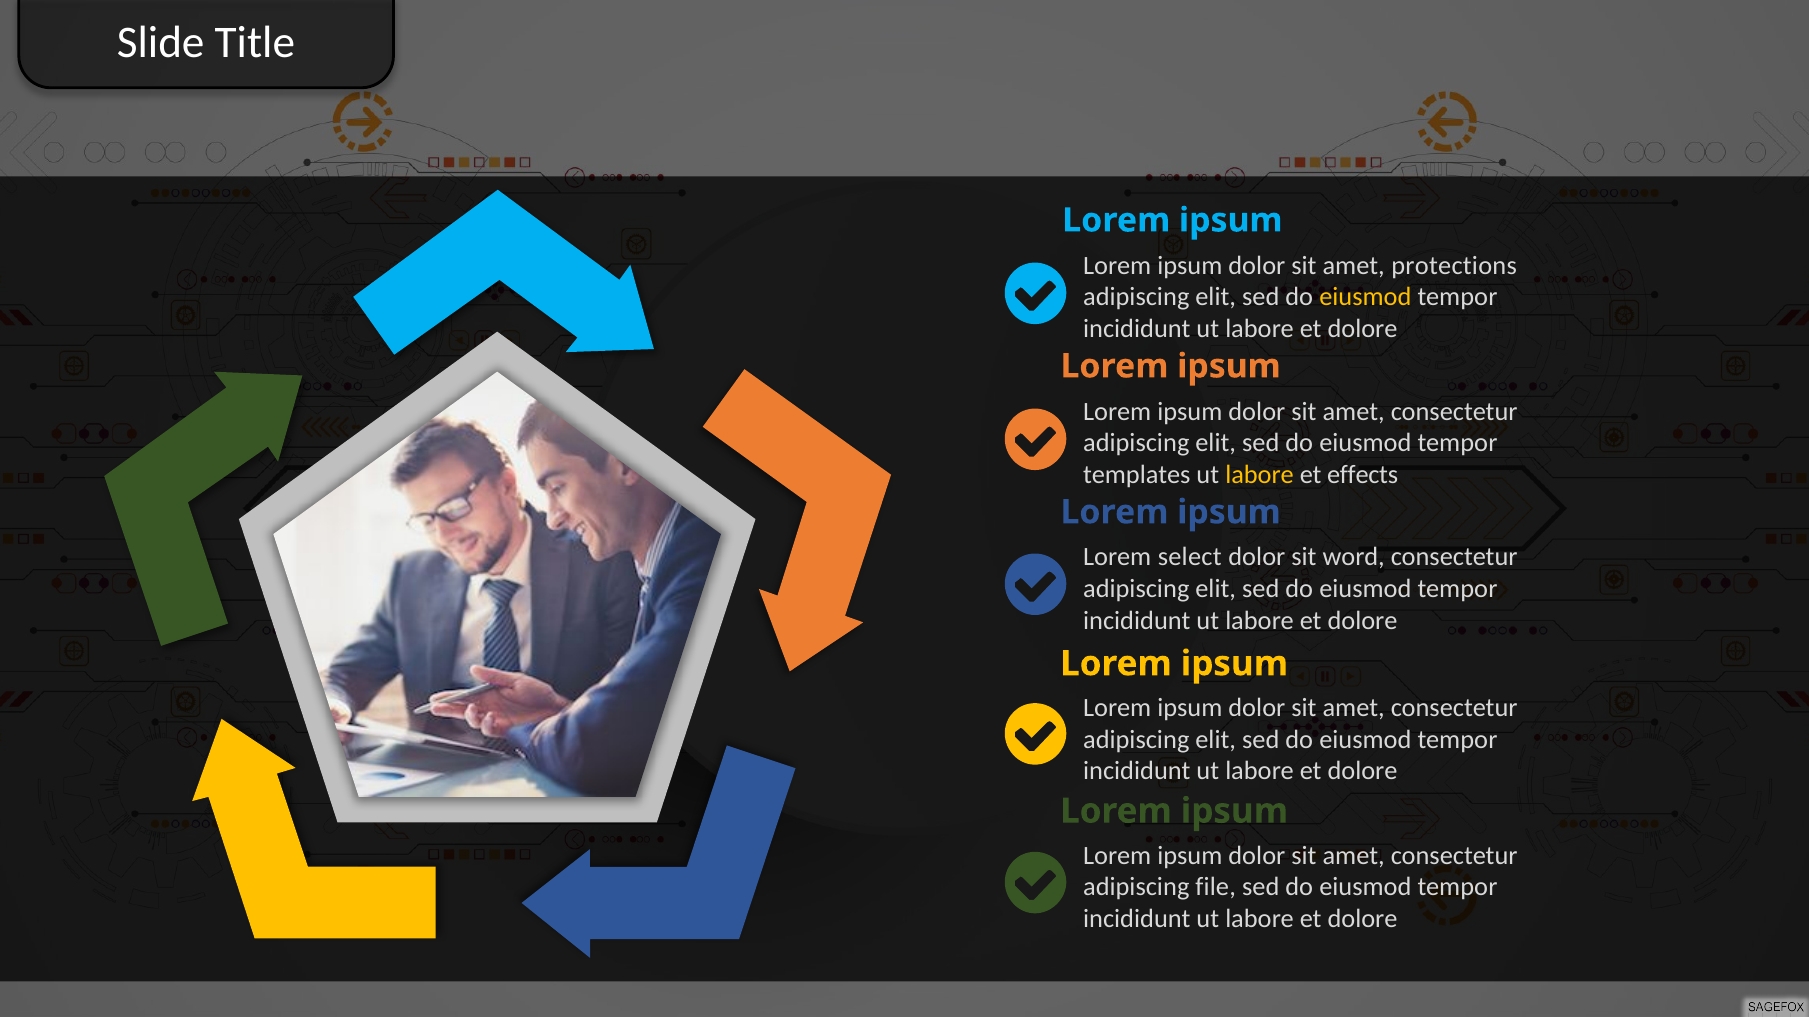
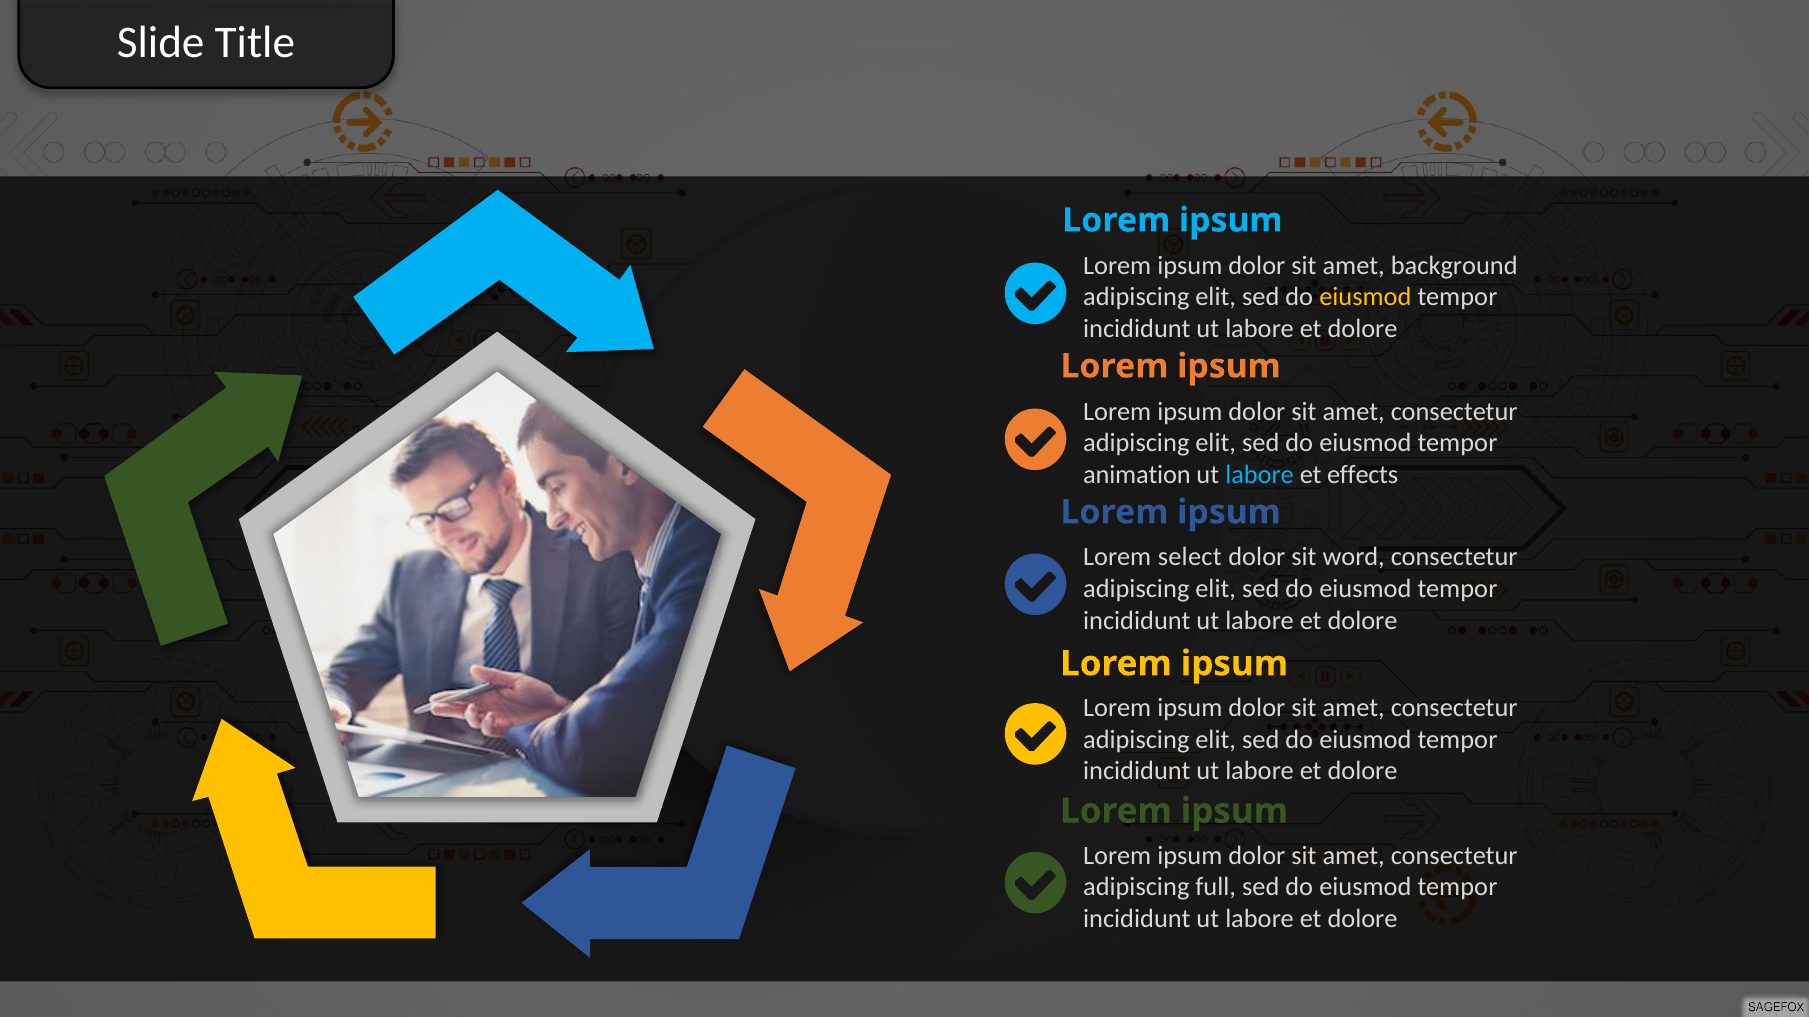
protections: protections -> background (1454, 266)
templates: templates -> animation (1137, 475)
labore colour: yellow -> light blue (1260, 475)
file: file -> full (1216, 888)
